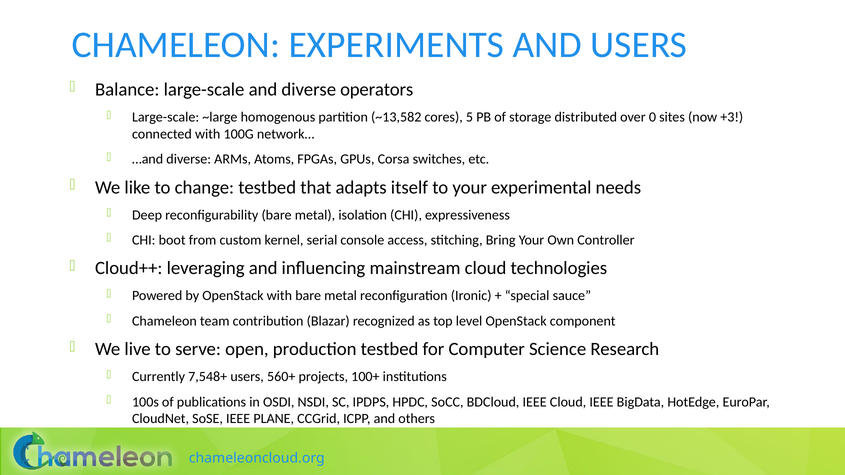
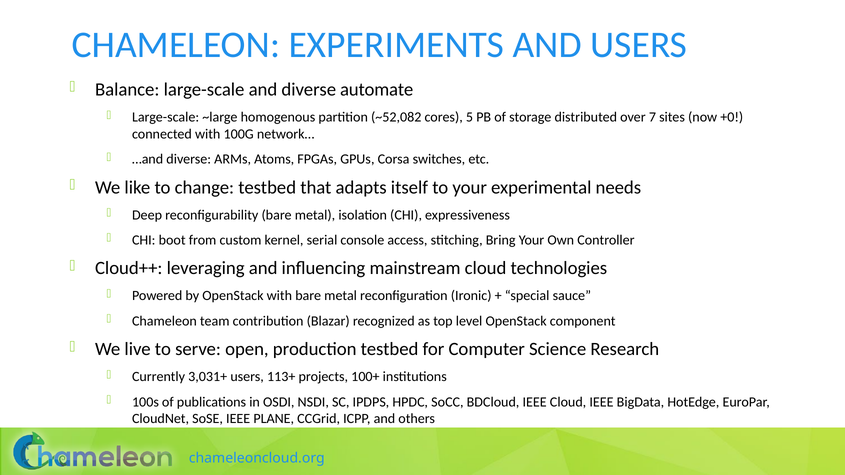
operators: operators -> automate (377, 90)
~13,582: ~13,582 -> ~52,082 (396, 117)
0: 0 -> 7 (652, 117)
+3: +3 -> +0 (732, 117)
7,548+: 7,548+ -> 3,031+ (208, 377)
560+: 560+ -> 113+ (281, 377)
